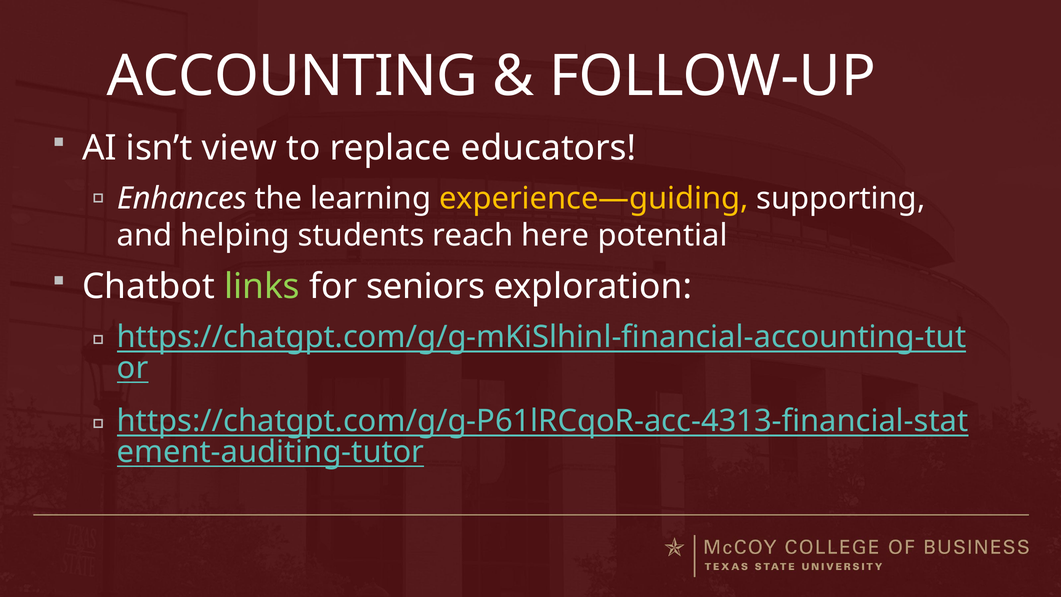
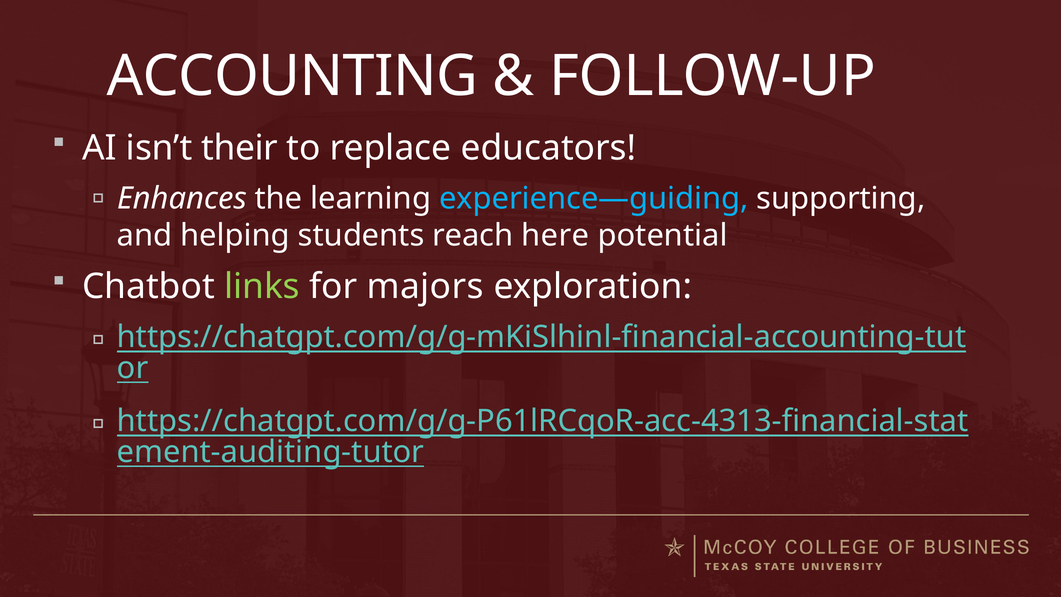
view: view -> their (240, 148)
experience—guiding colour: yellow -> light blue (594, 198)
seniors: seniors -> majors (425, 287)
